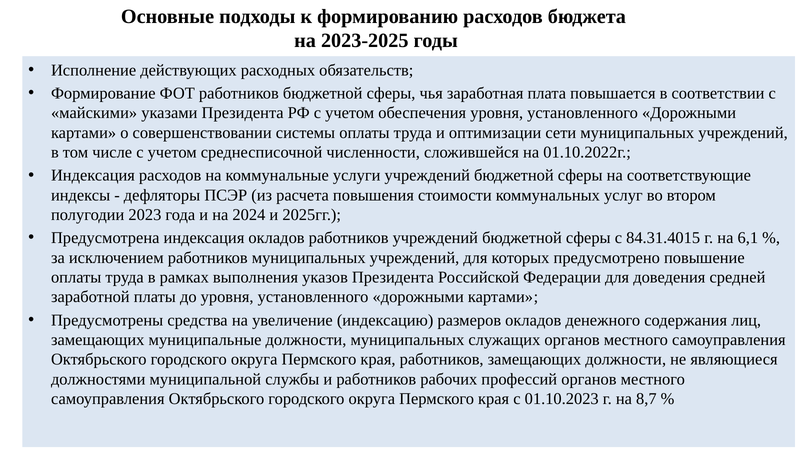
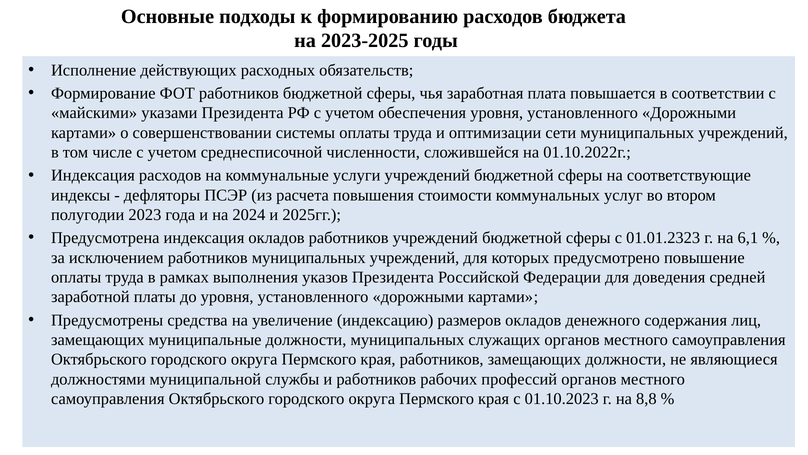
84.31.4015: 84.31.4015 -> 01.01.2323 (663, 238)
8,7: 8,7 -> 8,8 (646, 399)
